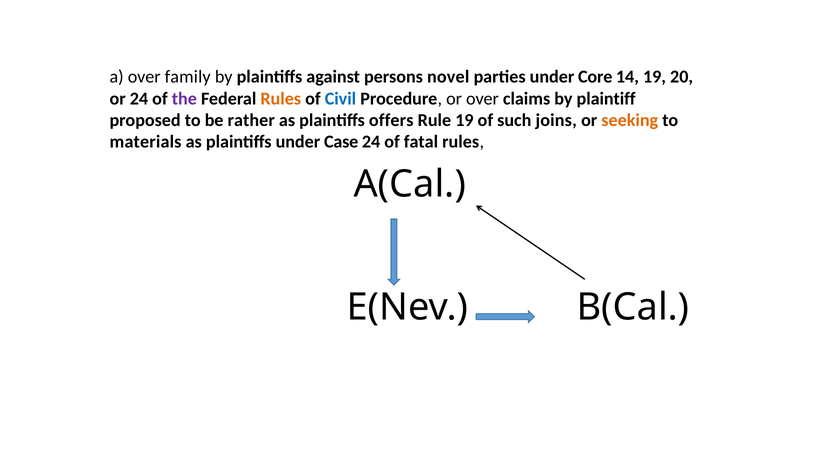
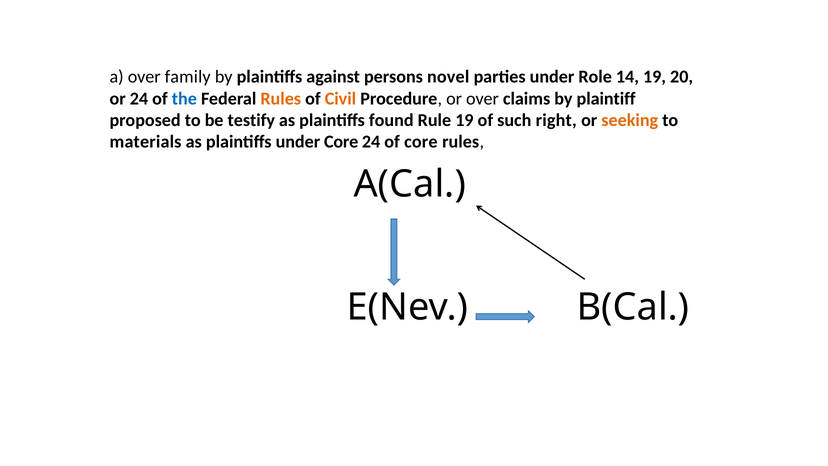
Core: Core -> Role (595, 77)
the colour: purple -> blue (184, 98)
Civil colour: blue -> orange (340, 98)
rather: rather -> testify (251, 120)
offers: offers -> found (391, 120)
joins: joins -> right (556, 120)
under Case: Case -> Core (341, 142)
of fatal: fatal -> core (421, 142)
